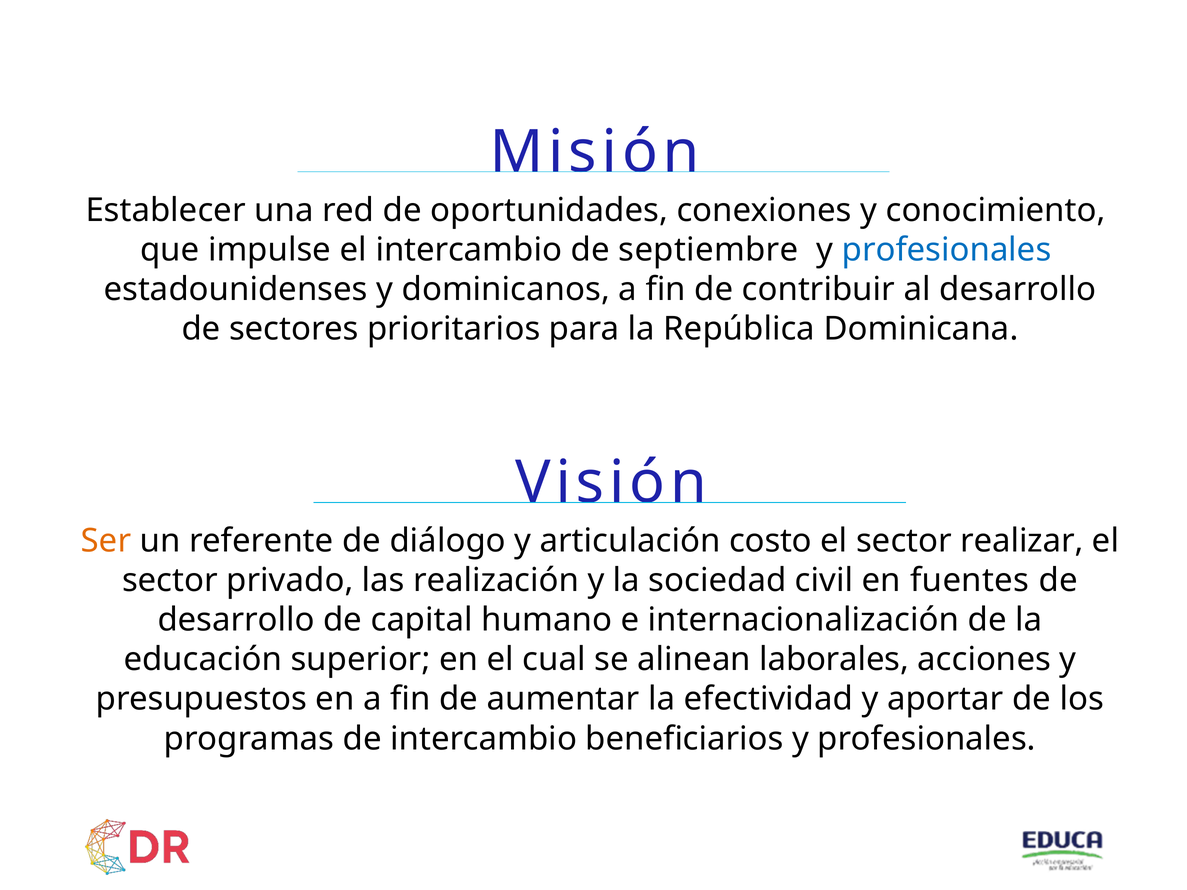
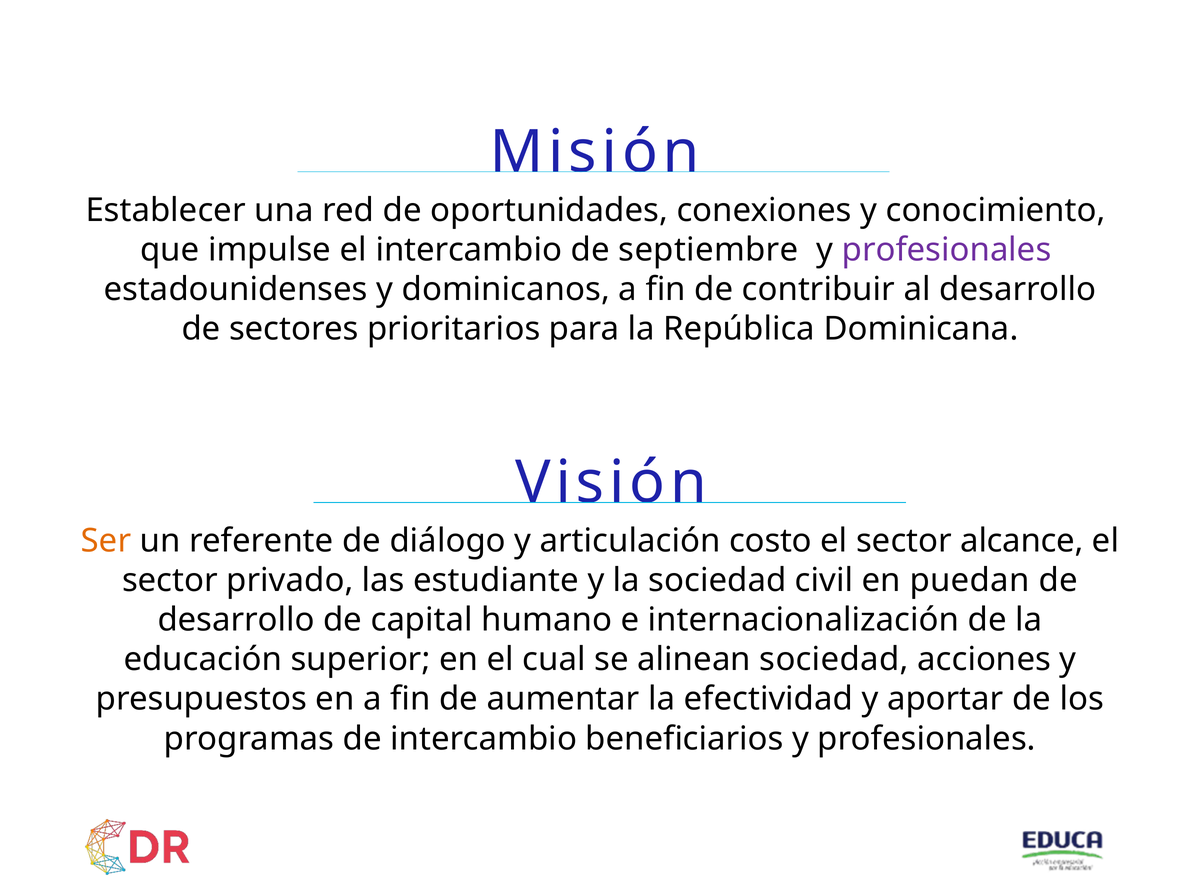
profesionales colour: blue -> purple (947, 250)
realizar: realizar -> alcance (1022, 541)
realización: realización -> estudiante (496, 581)
fuentes: fuentes -> puedan (970, 581)
alinean laborales: laborales -> sociedad (834, 660)
